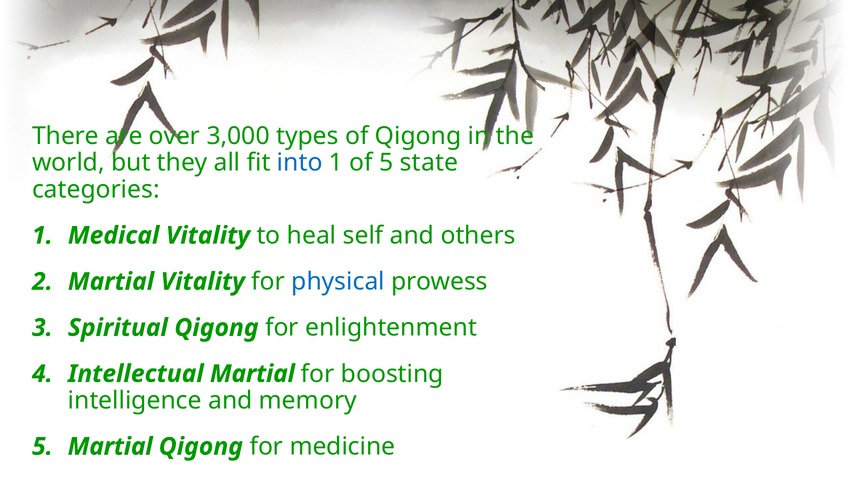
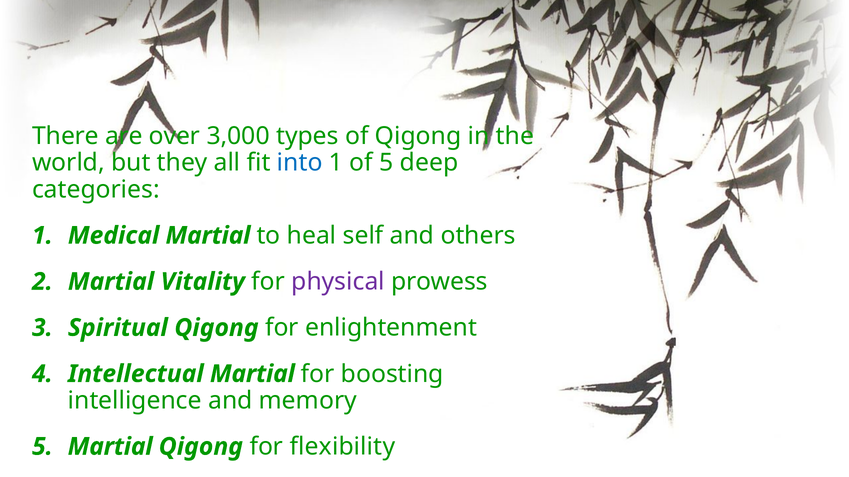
state: state -> deep (429, 163)
Medical Vitality: Vitality -> Martial (208, 236)
physical colour: blue -> purple (338, 282)
medicine: medicine -> flexibility (342, 447)
